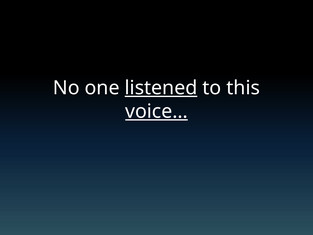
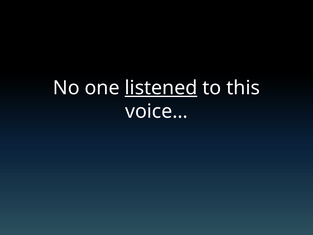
voice… underline: present -> none (156, 111)
